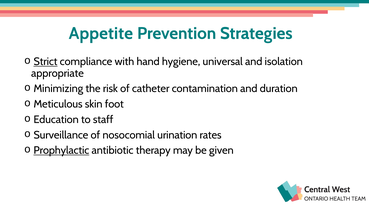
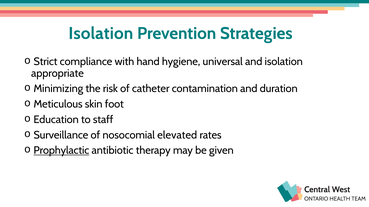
Appetite: Appetite -> Isolation (101, 33)
Strict underline: present -> none (45, 62)
urination: urination -> elevated (177, 135)
